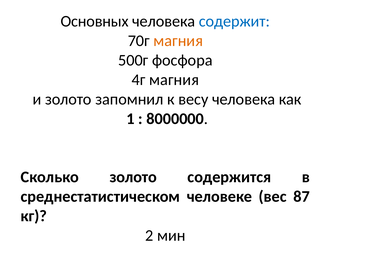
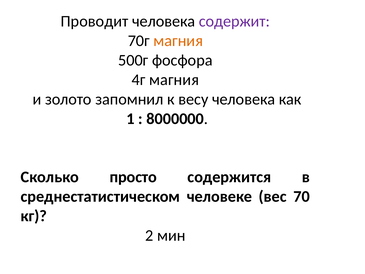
Основных: Основных -> Проводит (95, 21)
содержит colour: blue -> purple (234, 21)
Сколько золото: золото -> просто (133, 177)
87: 87 -> 70 (302, 196)
